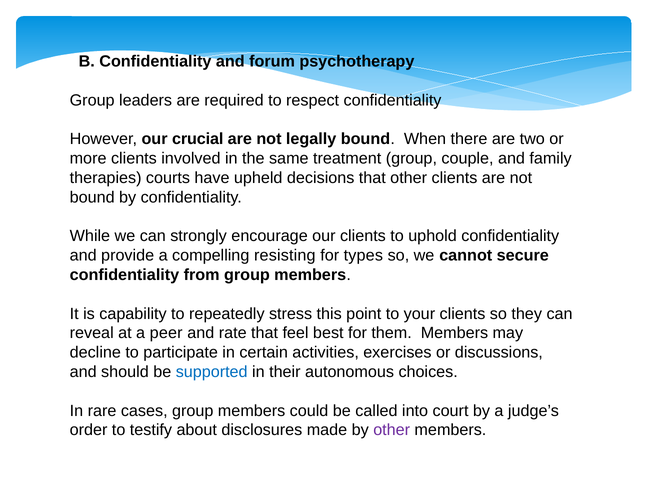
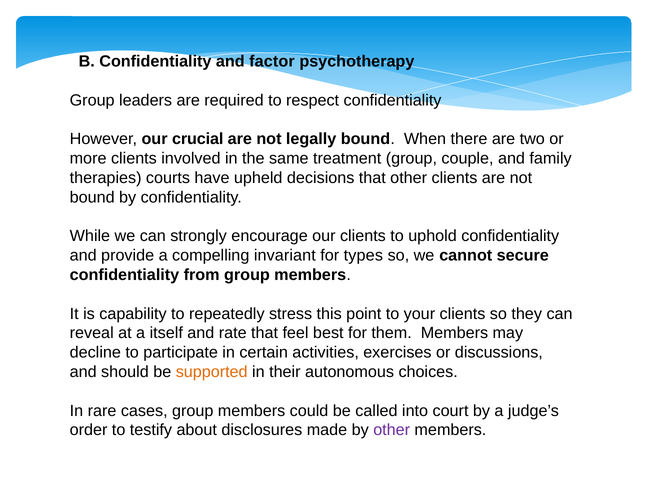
forum: forum -> factor (272, 62)
resisting: resisting -> invariant (285, 256)
peer: peer -> itself (166, 333)
supported colour: blue -> orange (212, 372)
